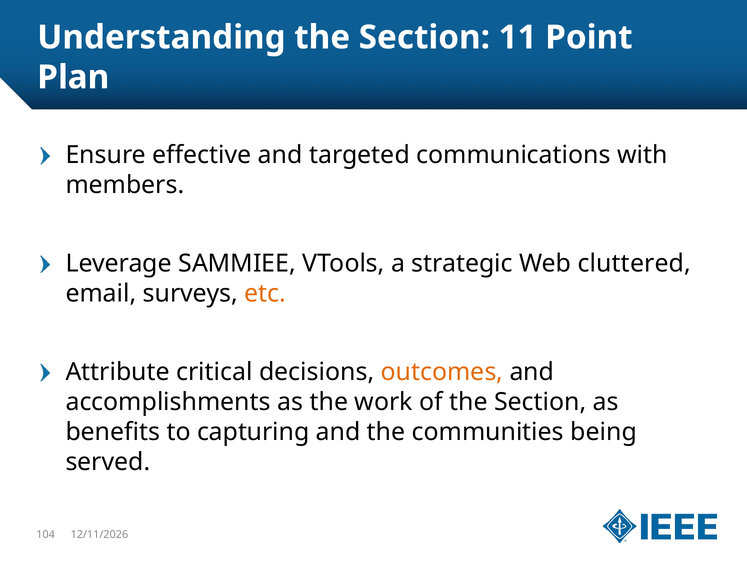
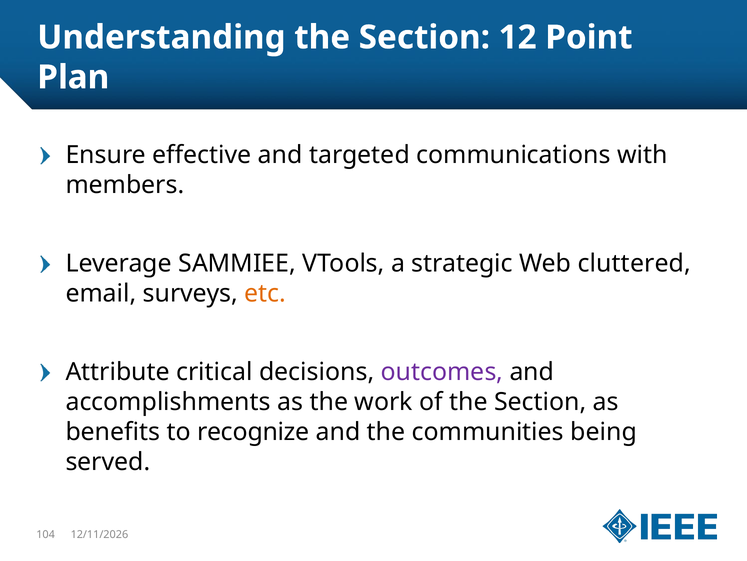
11: 11 -> 12 (518, 37)
outcomes colour: orange -> purple (442, 372)
capturing: capturing -> recognize (253, 431)
